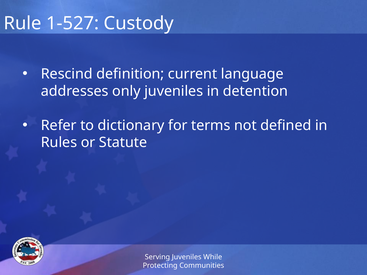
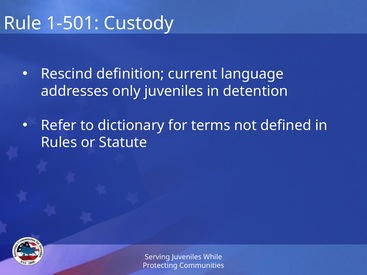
1-527: 1-527 -> 1-501 (73, 23)
